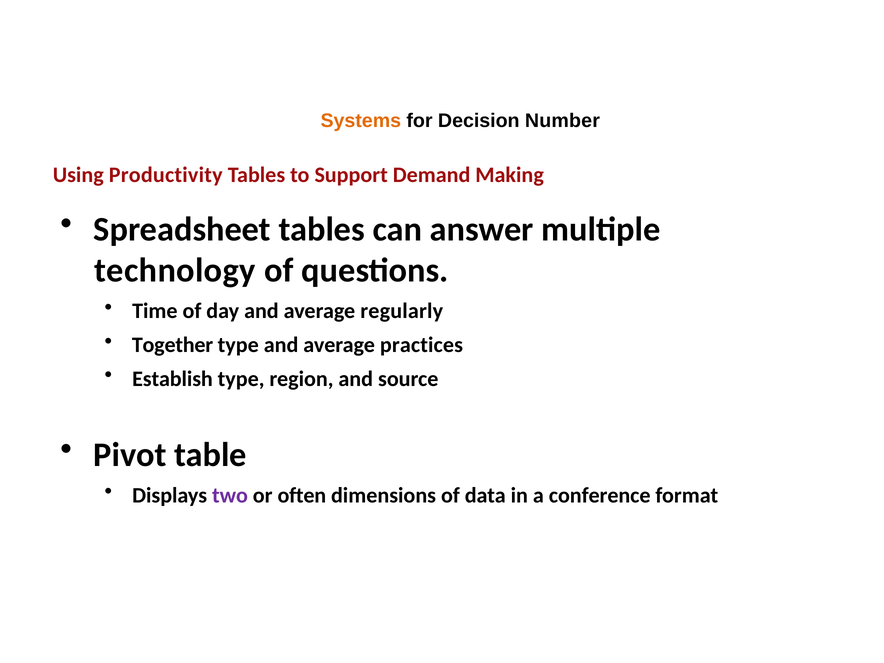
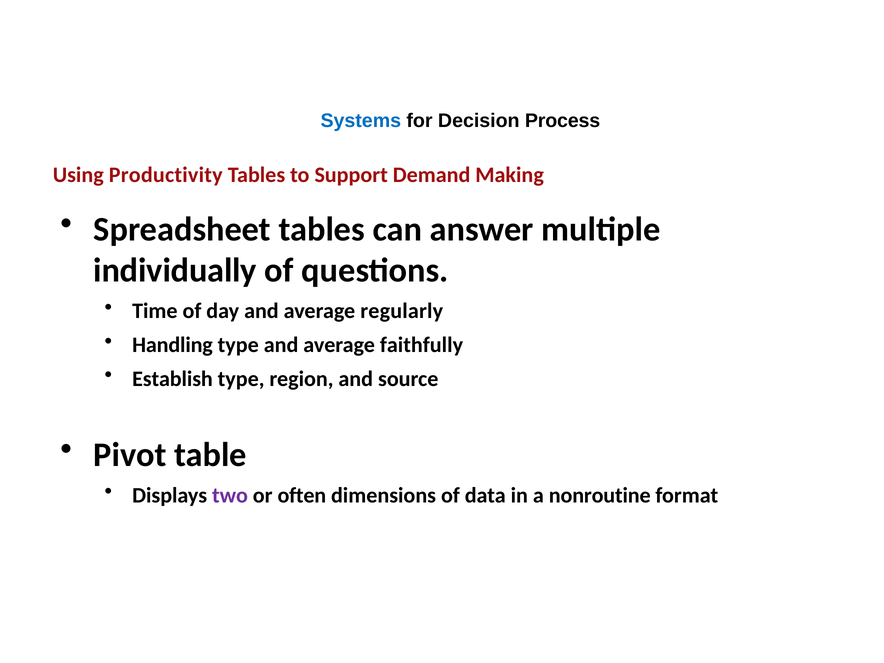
Systems colour: orange -> blue (361, 121)
Number: Number -> Process (563, 121)
technology: technology -> individually (175, 271)
Together: Together -> Handling (172, 345)
practices: practices -> faithfully (422, 345)
conference: conference -> nonroutine (600, 495)
